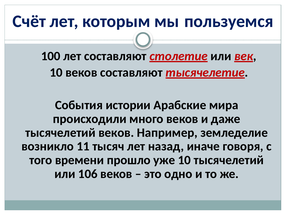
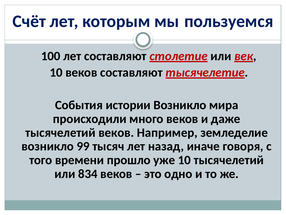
истории Арабские: Арабские -> Возникло (180, 105)
11: 11 -> 99 (83, 146)
106: 106 -> 834 (88, 174)
